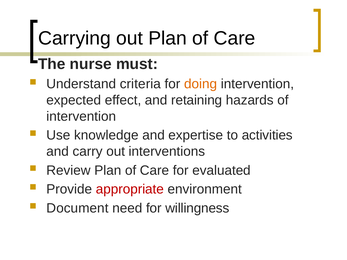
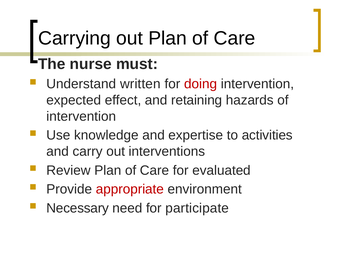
criteria: criteria -> written (140, 84)
doing colour: orange -> red (201, 84)
Document: Document -> Necessary (78, 208)
willingness: willingness -> participate (197, 208)
